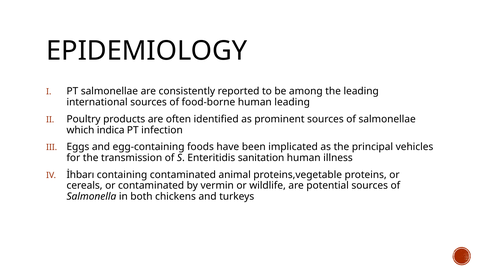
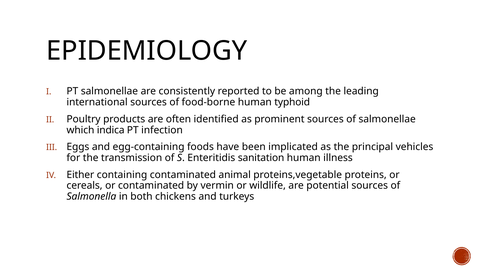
human leading: leading -> typhoid (292, 102)
İhbarı: İhbarı -> Either (80, 175)
